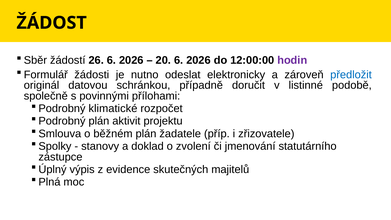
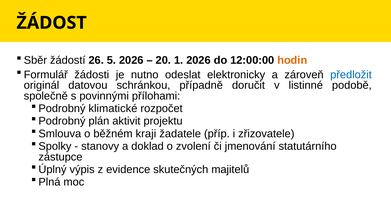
26 6: 6 -> 5 (111, 60)
20 6: 6 -> 1 (179, 60)
hodin colour: purple -> orange (292, 60)
běžném plán: plán -> kraji (146, 134)
